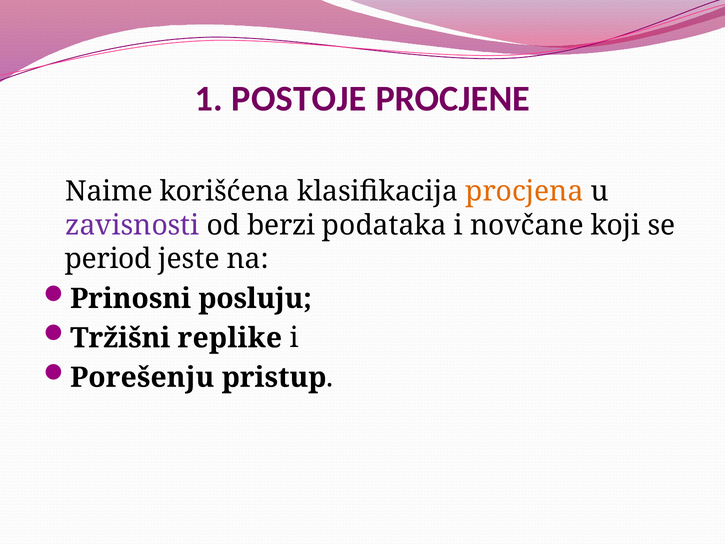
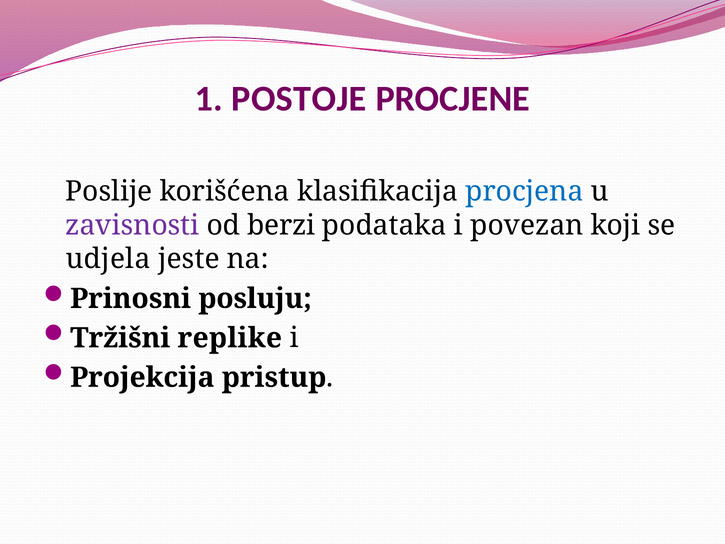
Naime: Naime -> Poslije (109, 192)
procjena colour: orange -> blue (524, 192)
novčane: novčane -> povezan (527, 225)
period: period -> udjela (108, 259)
Porešenju: Porešenju -> Projekcija (142, 377)
